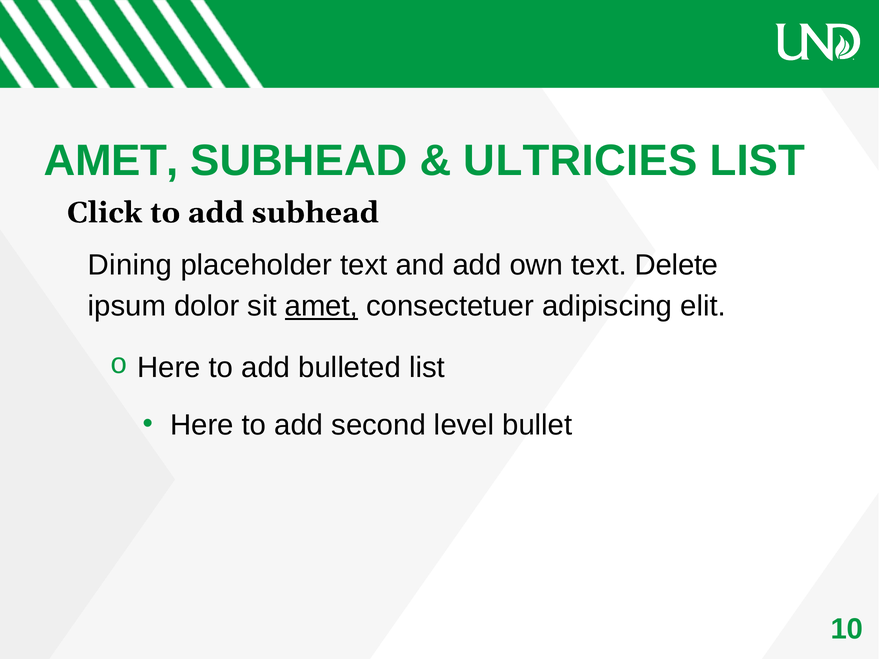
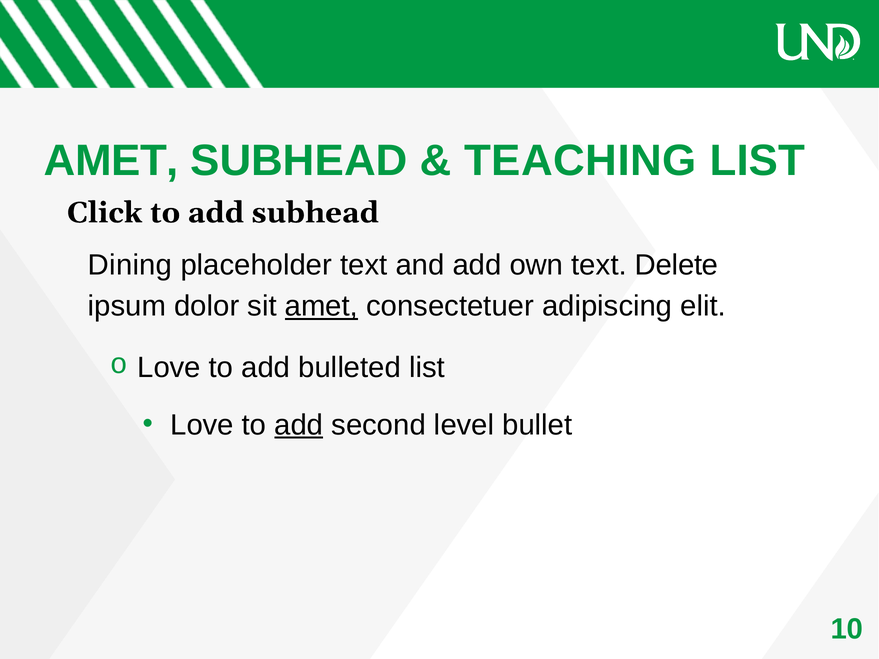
ULTRICIES: ULTRICIES -> TEACHING (580, 161)
Here: Here -> Love (169, 368)
Here: Here -> Love (202, 425)
add underline: none -> present (299, 425)
